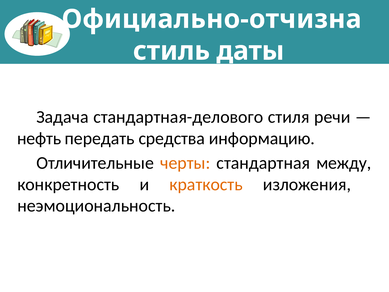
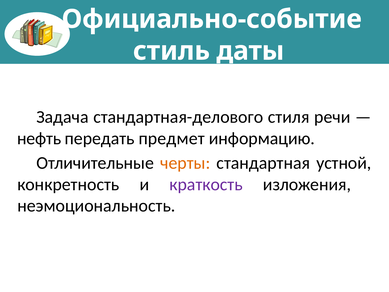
Официально-отчизна: Официально-отчизна -> Официально-событие (212, 19)
средства: средства -> предмет (172, 138)
между: между -> устной (344, 163)
краткость colour: orange -> purple (206, 184)
